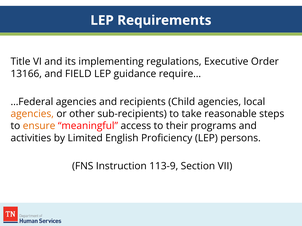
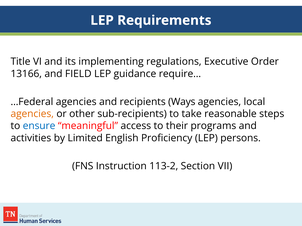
Child: Child -> Ways (182, 102)
ensure colour: orange -> blue (39, 126)
113-9: 113-9 -> 113-2 (164, 166)
